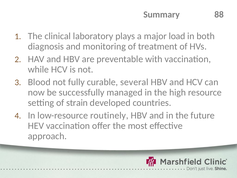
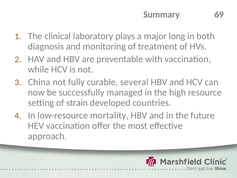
88: 88 -> 69 (219, 14)
load: load -> long (177, 36)
Blood: Blood -> China (39, 82)
routinely: routinely -> mortality (109, 115)
